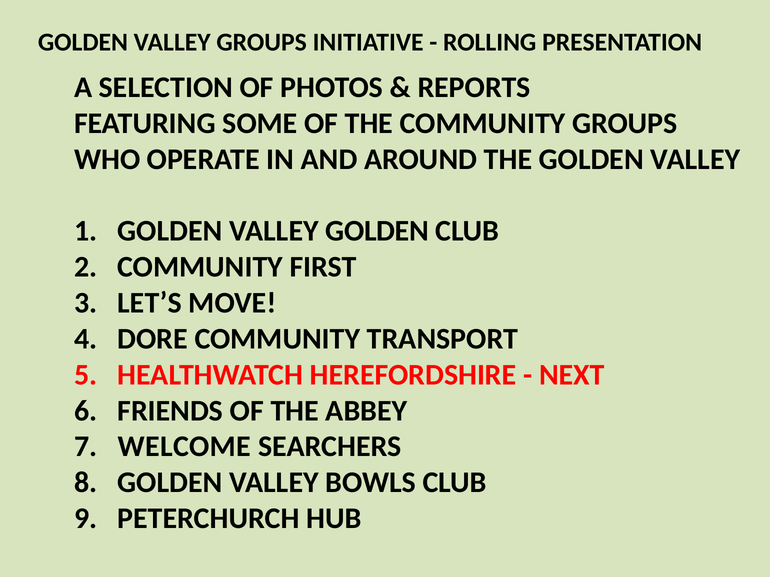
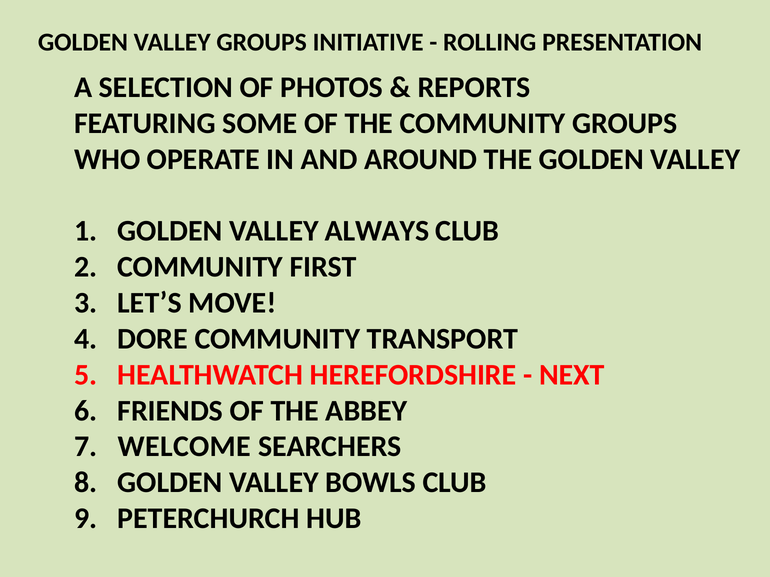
VALLEY GOLDEN: GOLDEN -> ALWAYS (377, 231)
